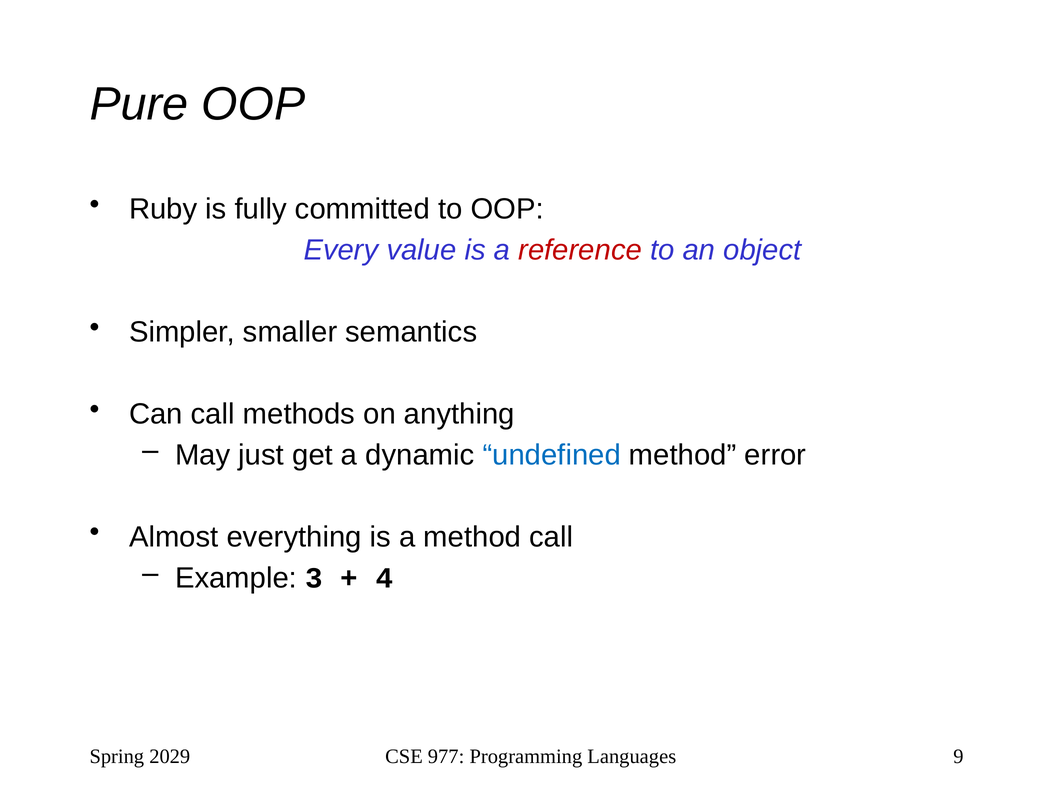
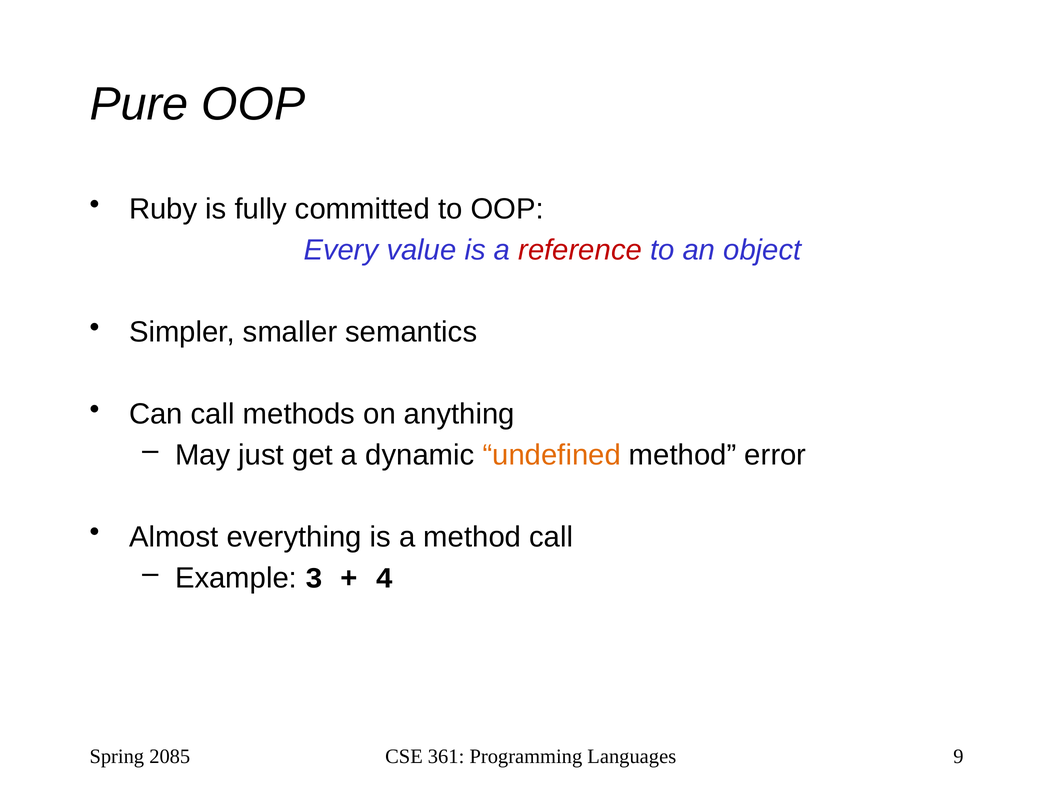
undefined colour: blue -> orange (552, 455)
2029: 2029 -> 2085 (170, 756)
977: 977 -> 361 (446, 756)
